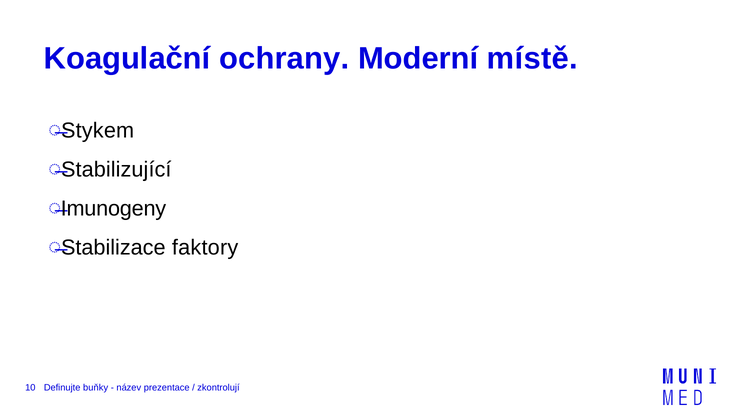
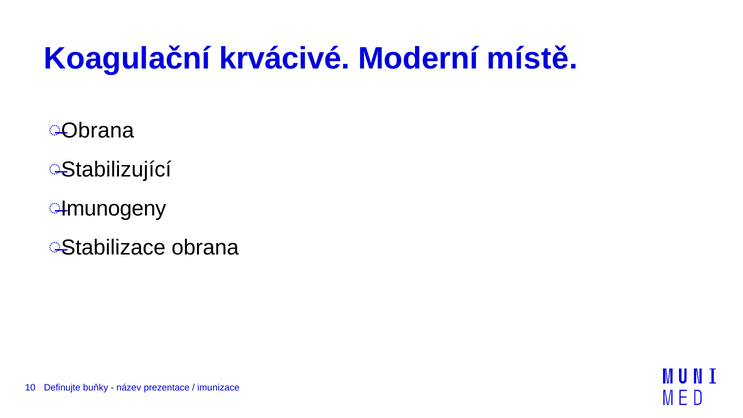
ochrany: ochrany -> krvácivé (284, 58)
Stykem: Stykem -> Obrana (98, 131)
Stabilizace faktory: faktory -> obrana (205, 248)
zkontrolují: zkontrolují -> imunizace (218, 388)
